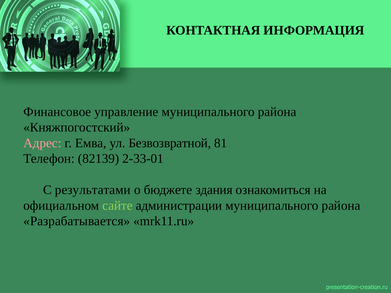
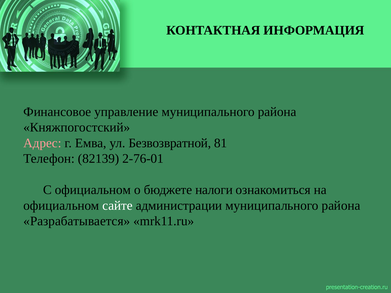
2-33-01: 2-33-01 -> 2-76-01 (143, 159)
С результатами: результатами -> официальном (93, 190)
здания: здания -> налоги (214, 190)
сайте colour: light green -> white (118, 206)
